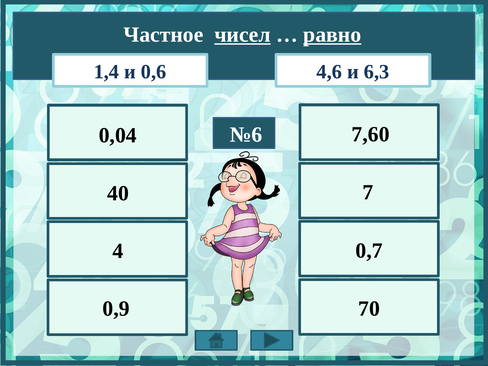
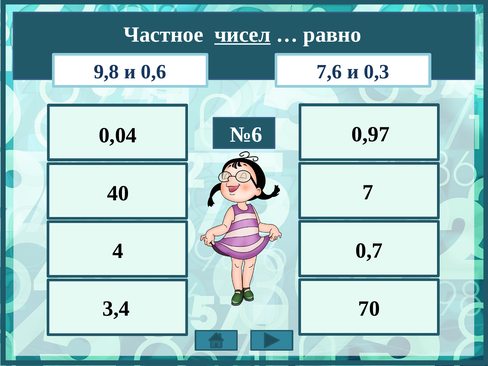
равно underline: present -> none (332, 35)
1,4: 1,4 -> 9,8 (106, 72)
4,6: 4,6 -> 7,6 (329, 72)
6,3: 6,3 -> 0,3 (377, 72)
7,60: 7,60 -> 0,97 (371, 134)
0,9: 0,9 -> 3,4 (116, 309)
